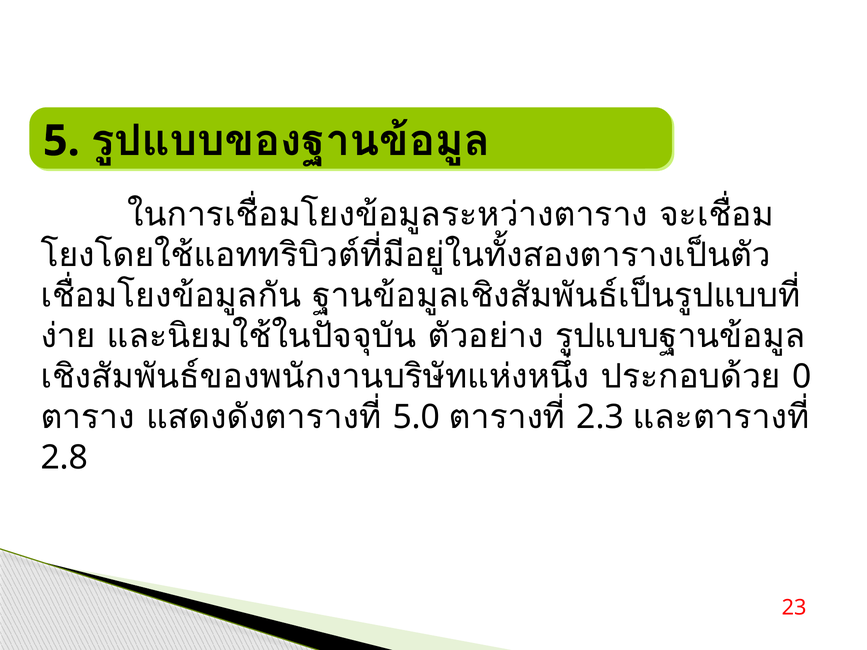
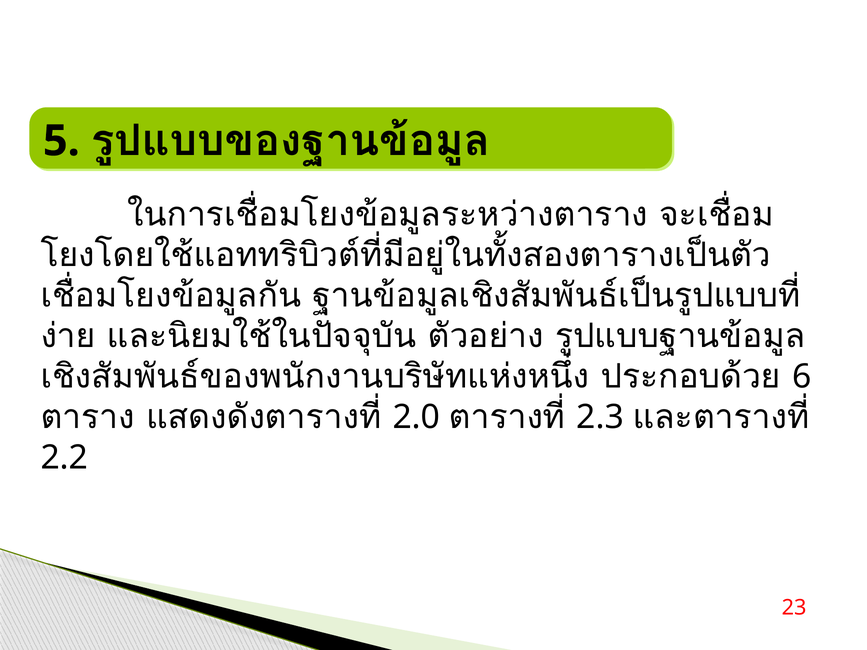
0: 0 -> 6 (802, 377)
5.0: 5.0 -> 2.0 (416, 417)
2.8: 2.8 -> 2.2 (64, 458)
